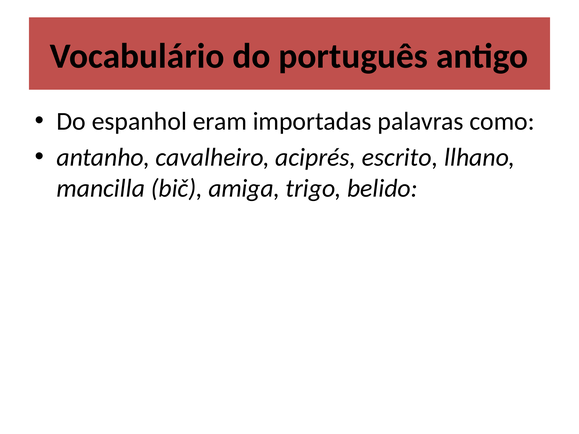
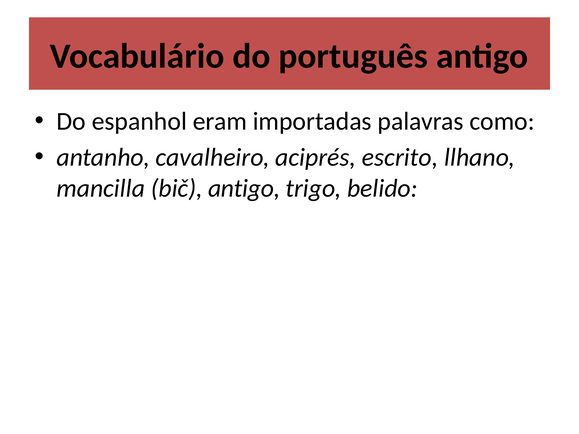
bič amiga: amiga -> antigo (244, 188)
